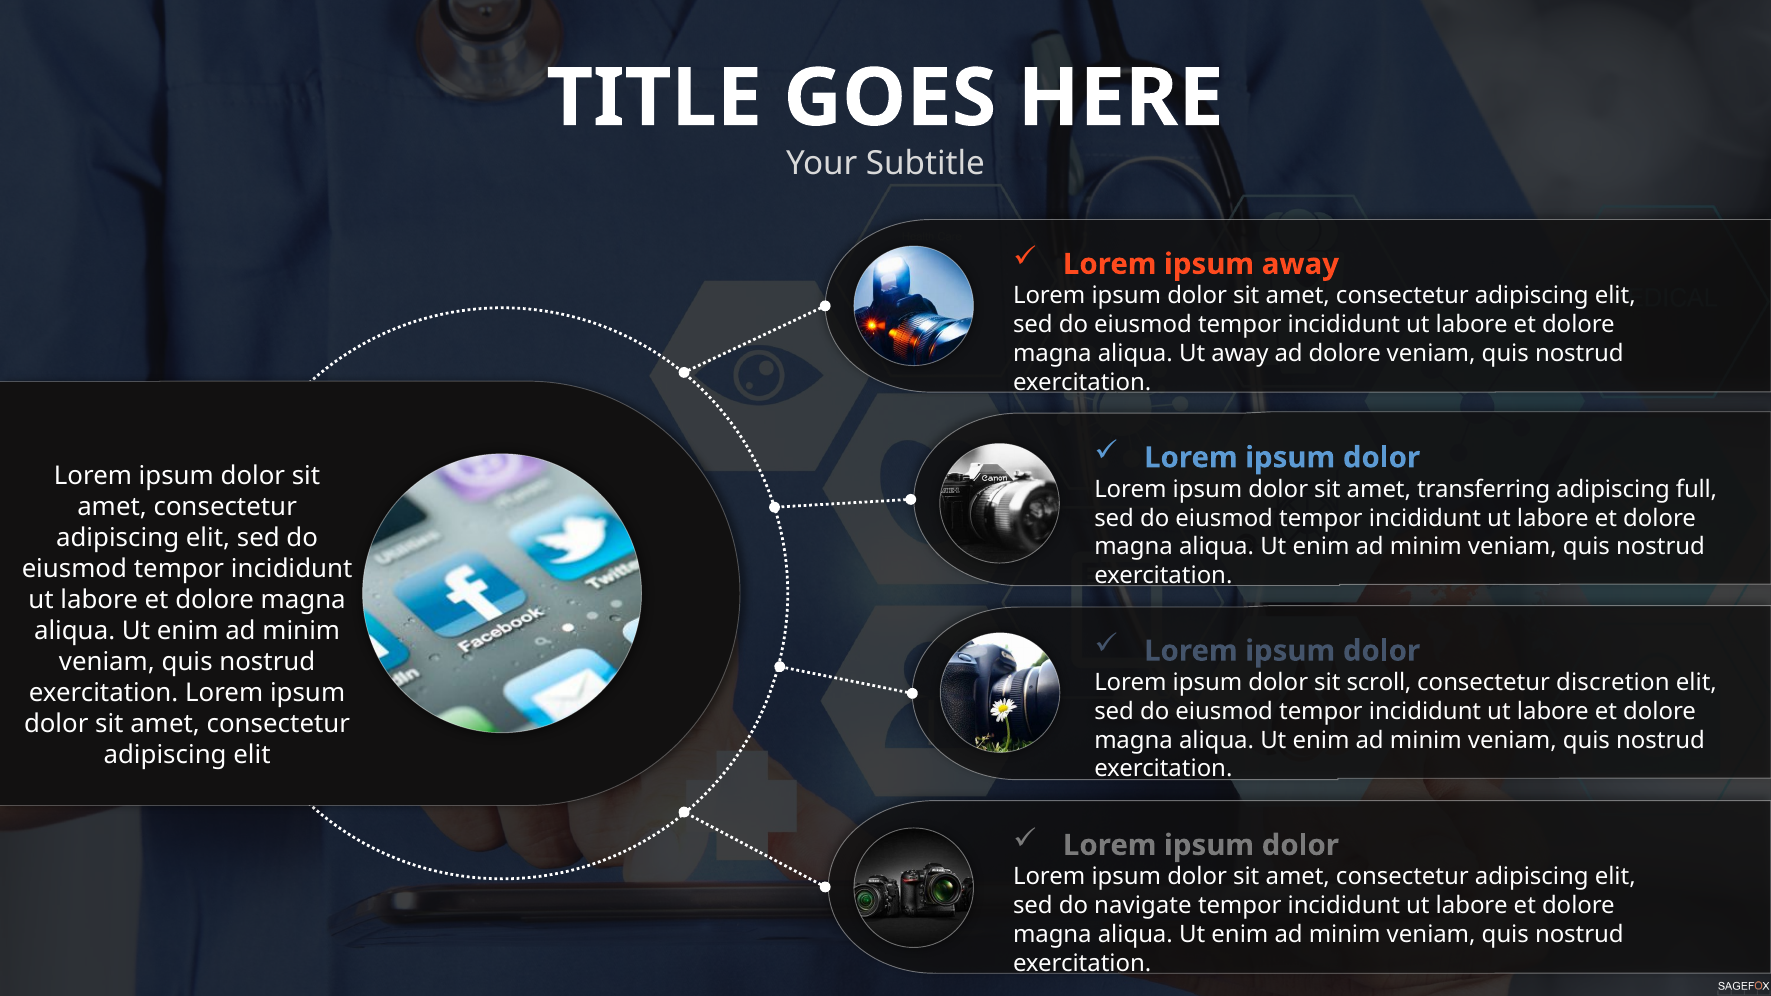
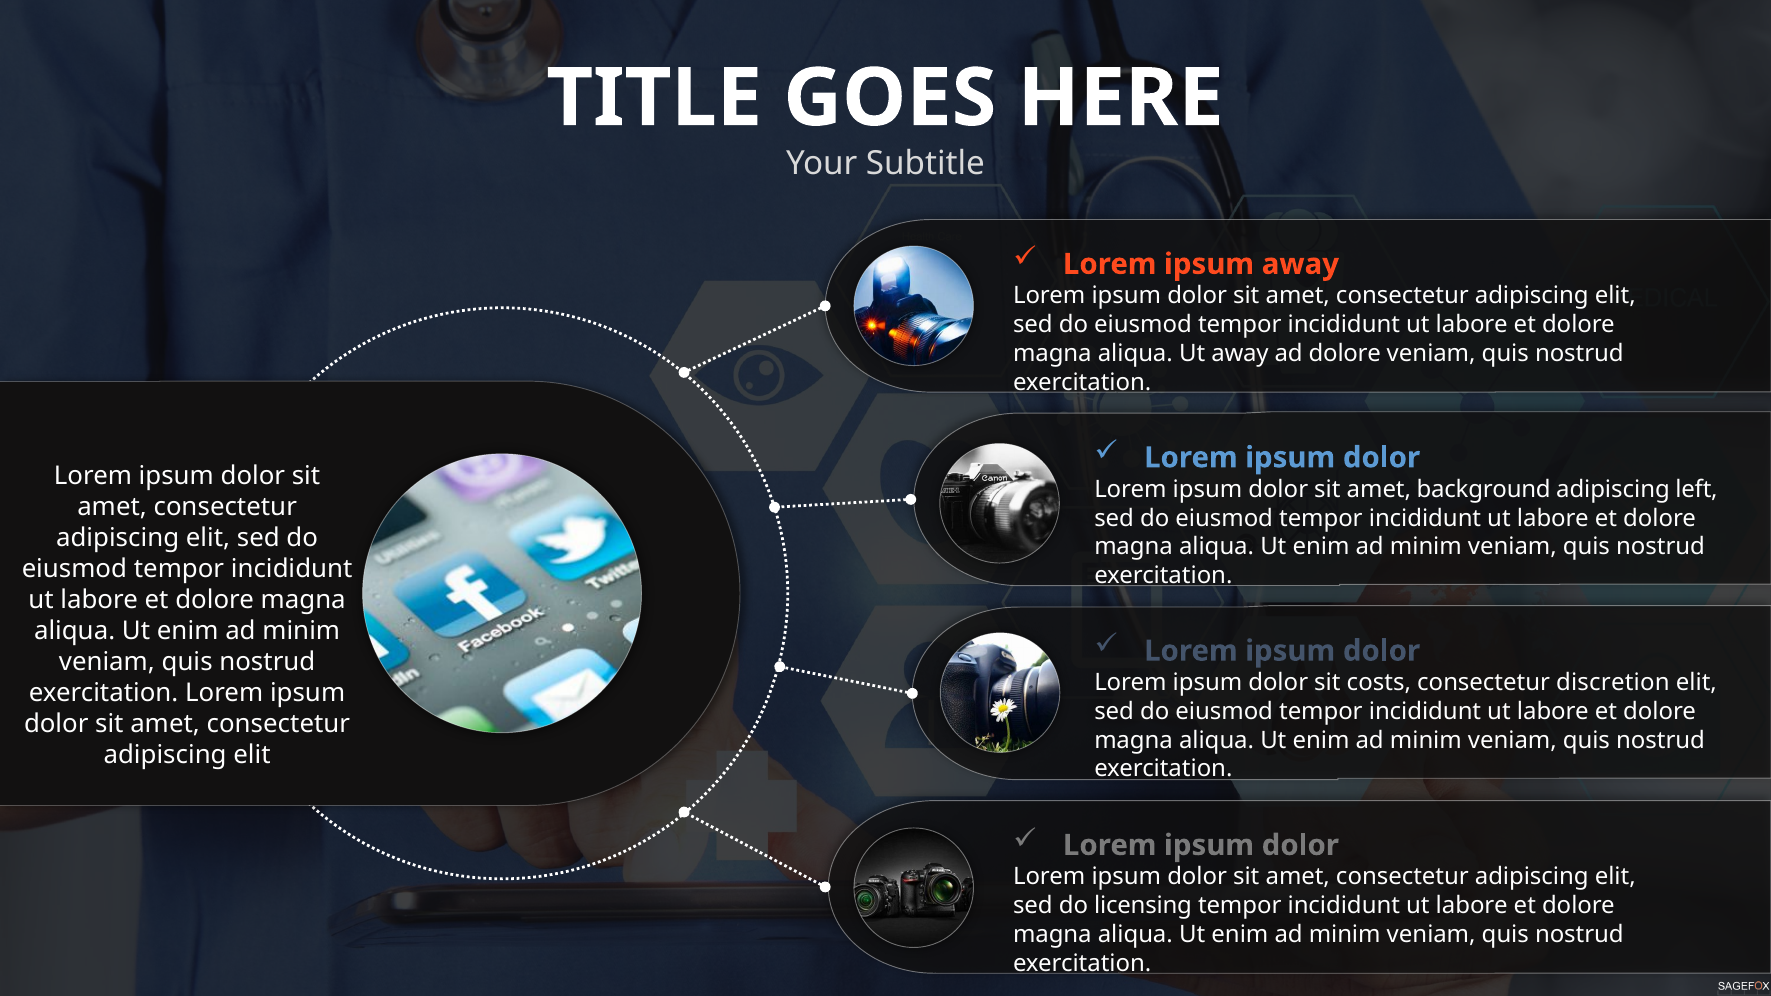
transferring: transferring -> background (1484, 489)
full: full -> left (1697, 489)
scroll: scroll -> costs (1379, 683)
navigate: navigate -> licensing (1143, 906)
